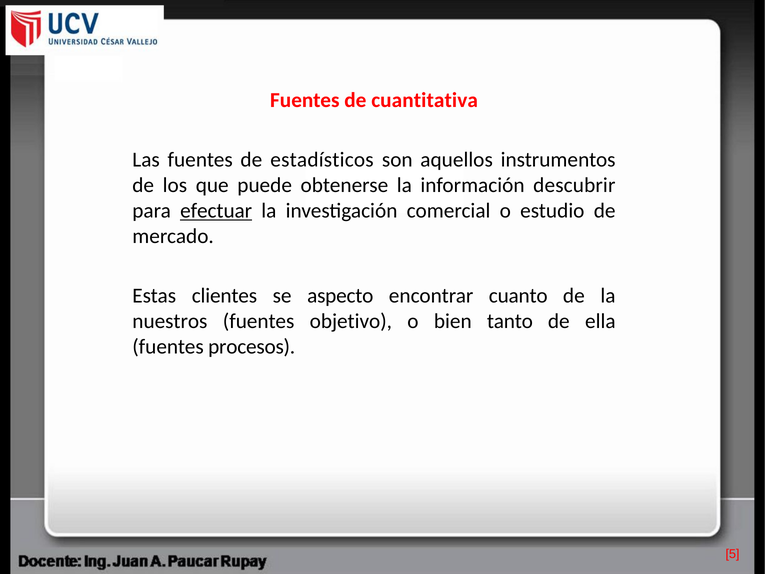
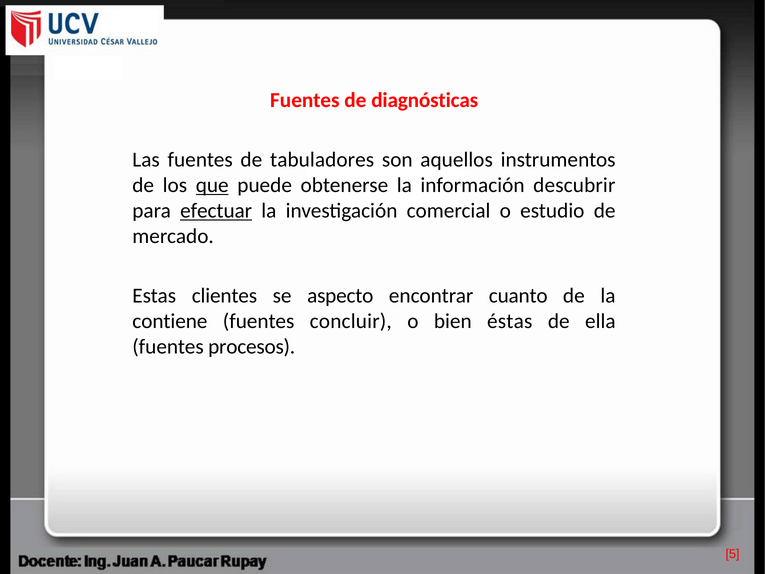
cuantitativa: cuantitativa -> diagnósticas (425, 100)
estadísticos: estadísticos -> tabuladores (322, 160)
que underline: none -> present (212, 185)
nuestros: nuestros -> contiene (170, 321)
objetivo: objetivo -> concluir (351, 321)
tanto: tanto -> éstas (510, 321)
